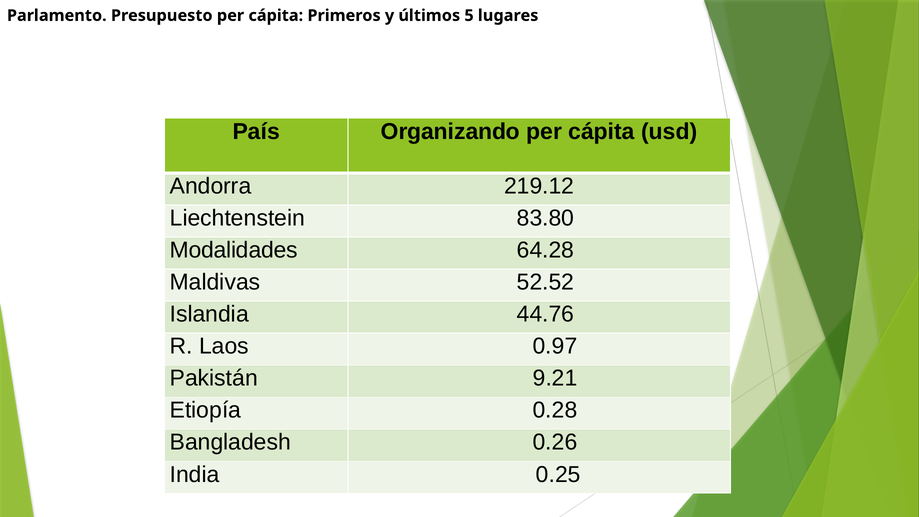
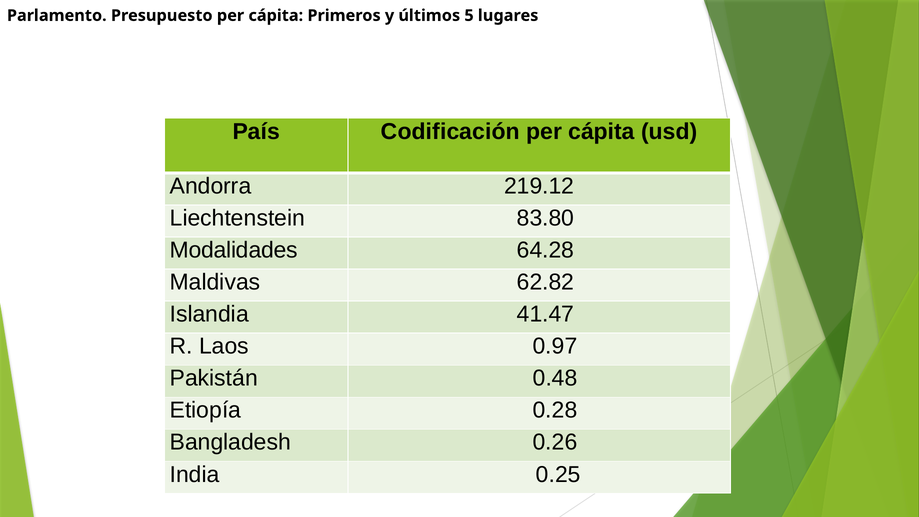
Organizando: Organizando -> Codificación (450, 132)
52.52: 52.52 -> 62.82 (546, 282)
44.76: 44.76 -> 41.47 (546, 314)
9.21: 9.21 -> 0.48 (555, 378)
